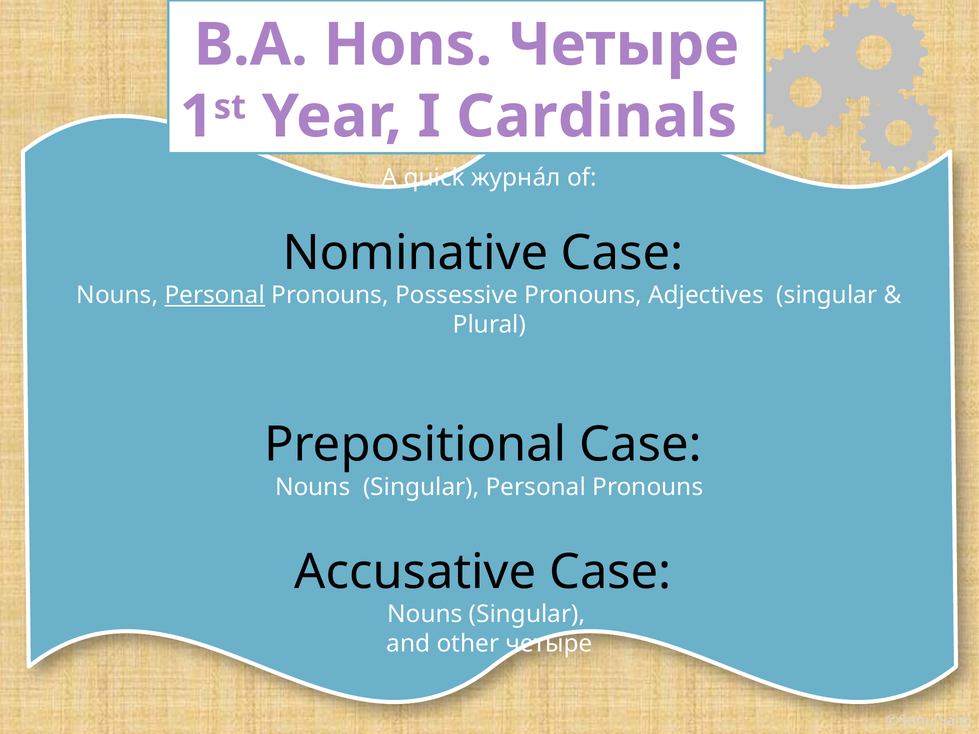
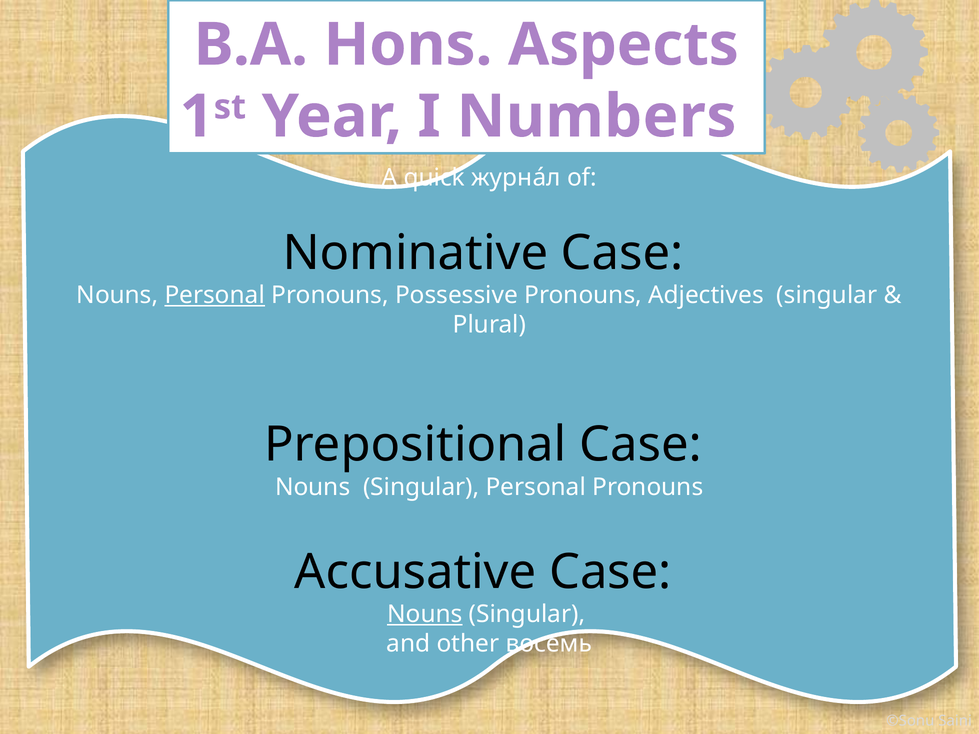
Hons Четыре: Четыре -> Aspects (623, 45)
Cardinals: Cardinals -> Numbers (597, 117)
Nouns underline: none -> present (425, 614)
other четыре: четыре -> восемь (549, 644)
